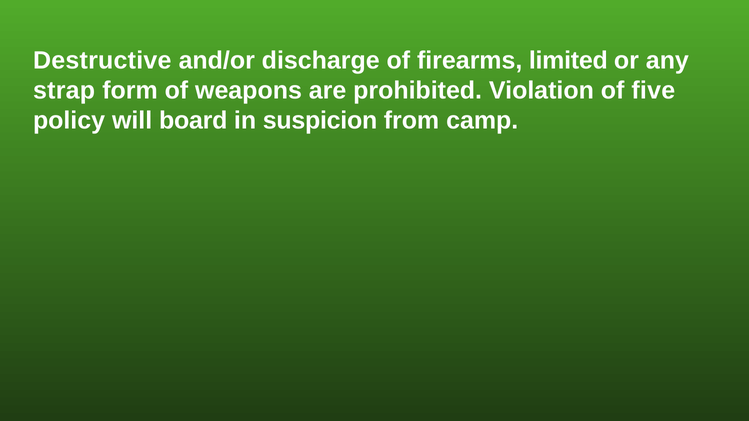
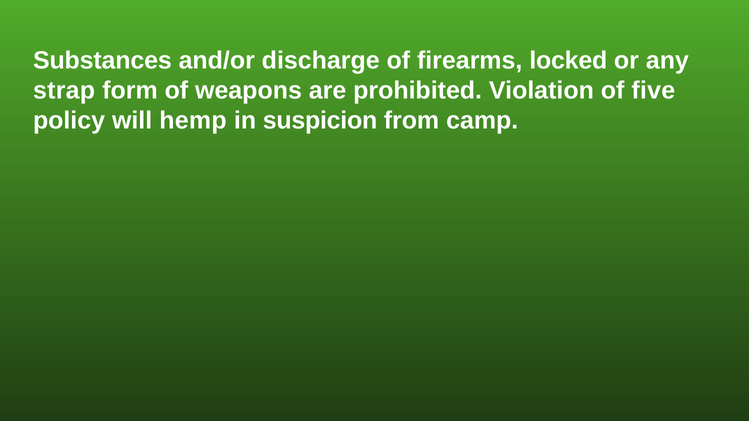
Destructive: Destructive -> Substances (102, 61)
limited: limited -> locked (568, 61)
board: board -> hemp (193, 121)
